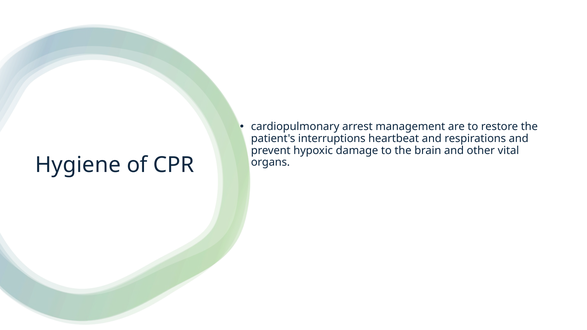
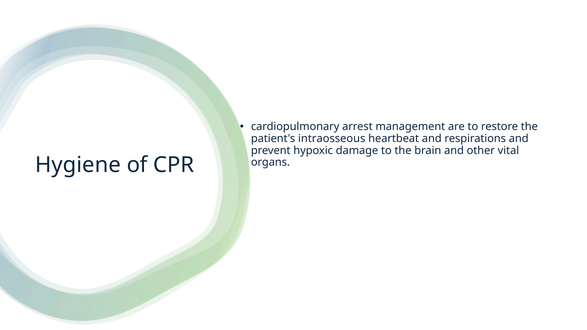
interruptions: interruptions -> intraosseous (332, 139)
